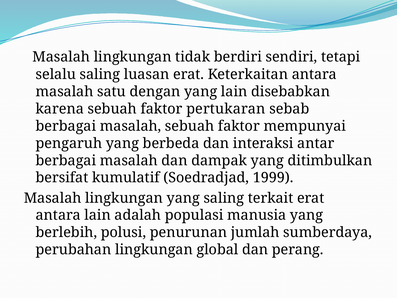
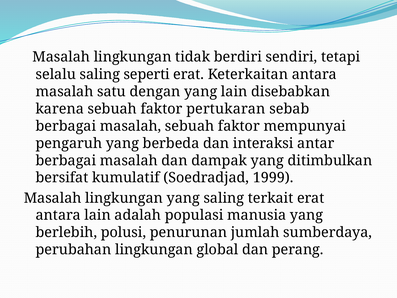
luasan: luasan -> seperti (147, 74)
